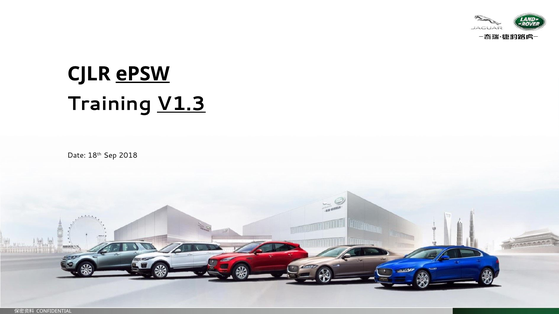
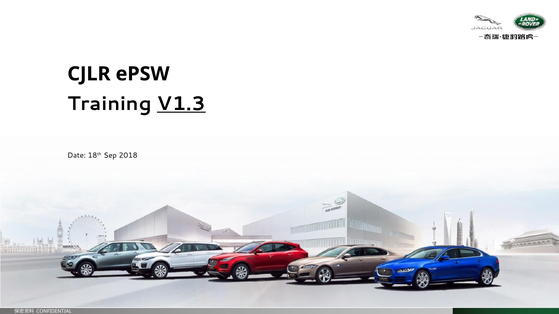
ePSW underline: present -> none (143, 74)
